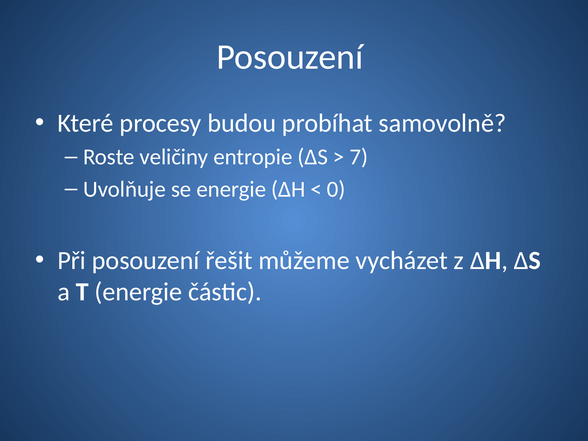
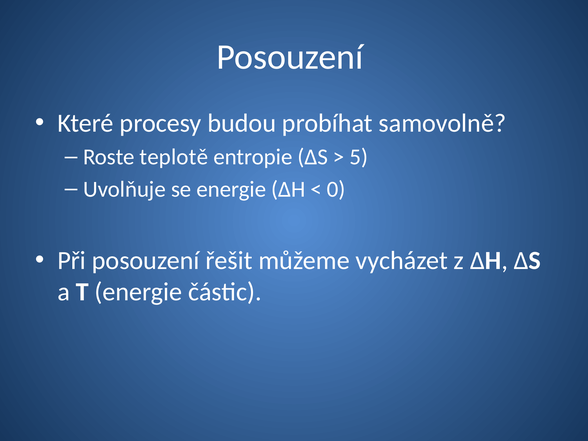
veličiny: veličiny -> teplotě (174, 157)
7: 7 -> 5 (359, 157)
